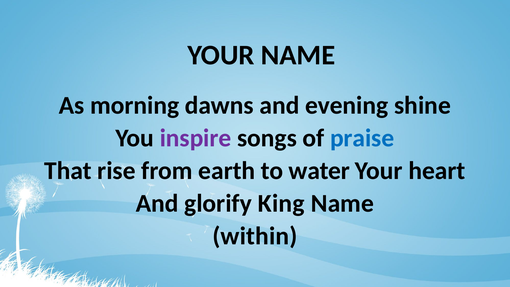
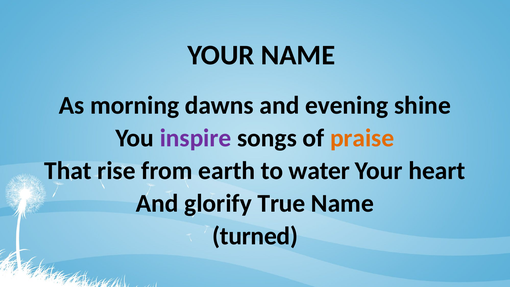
praise colour: blue -> orange (362, 138)
King: King -> True (281, 203)
within: within -> turned (255, 236)
